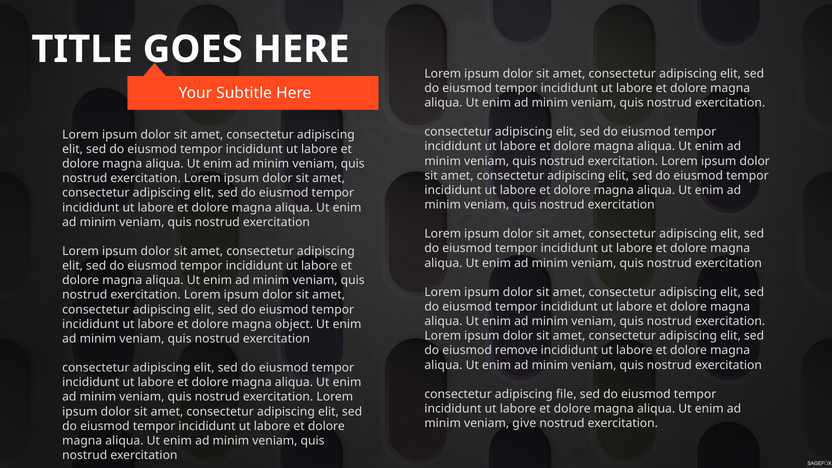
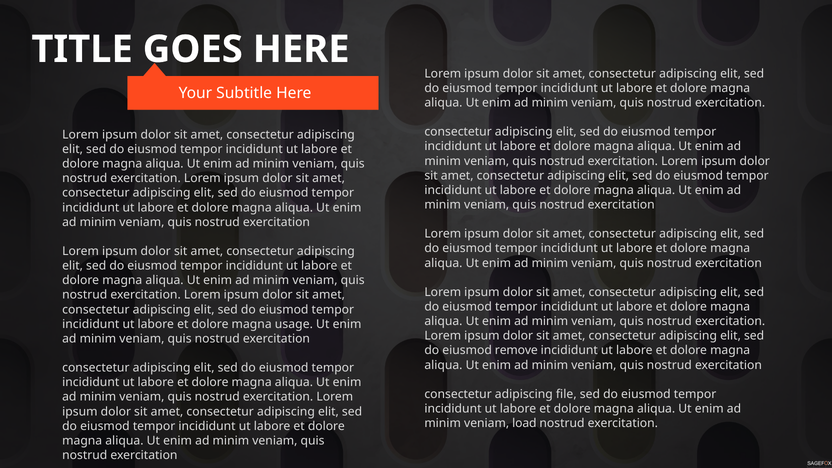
object: object -> usage (294, 324)
give: give -> load (524, 423)
